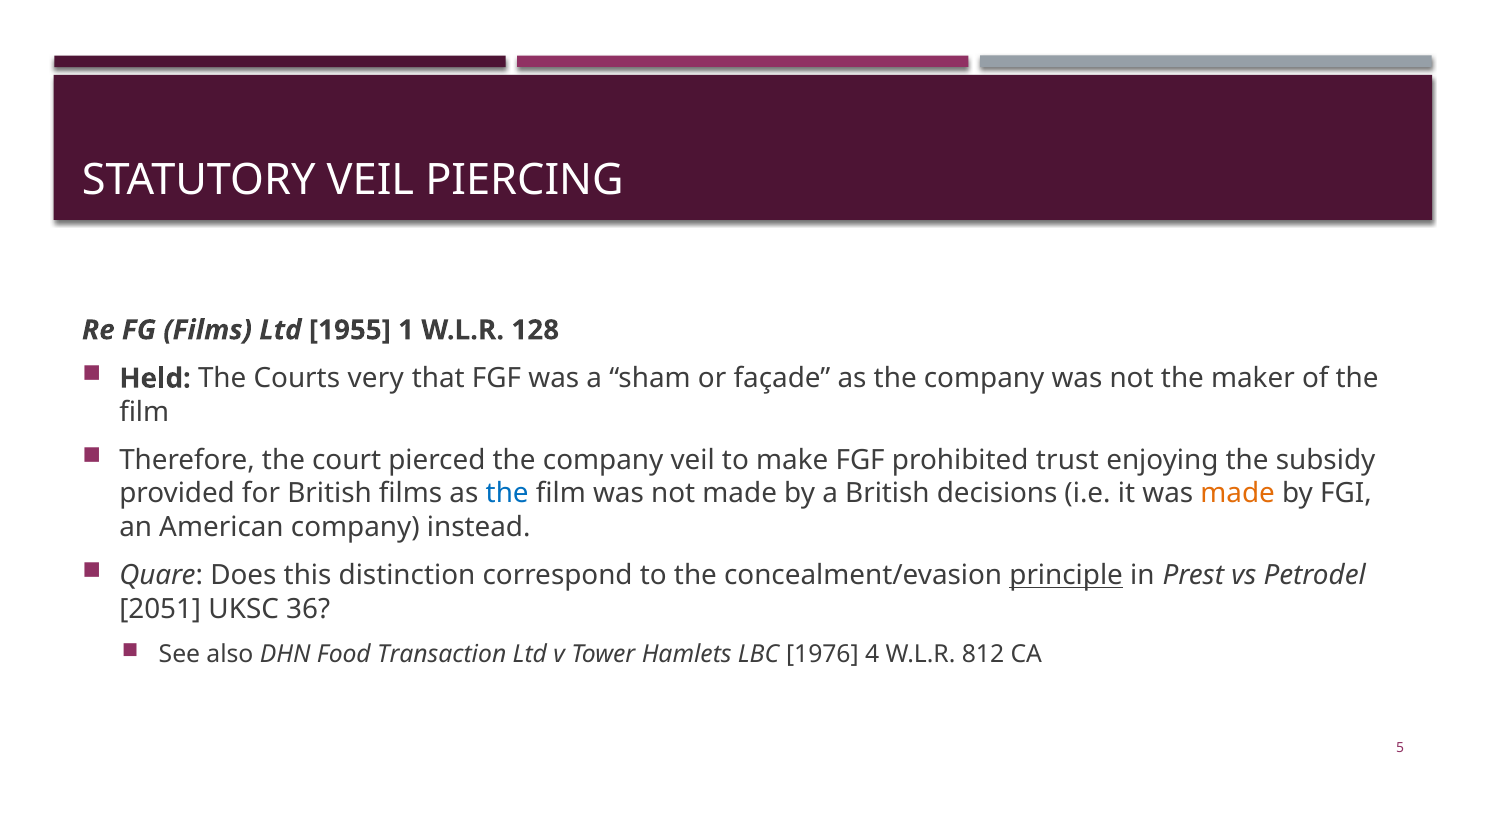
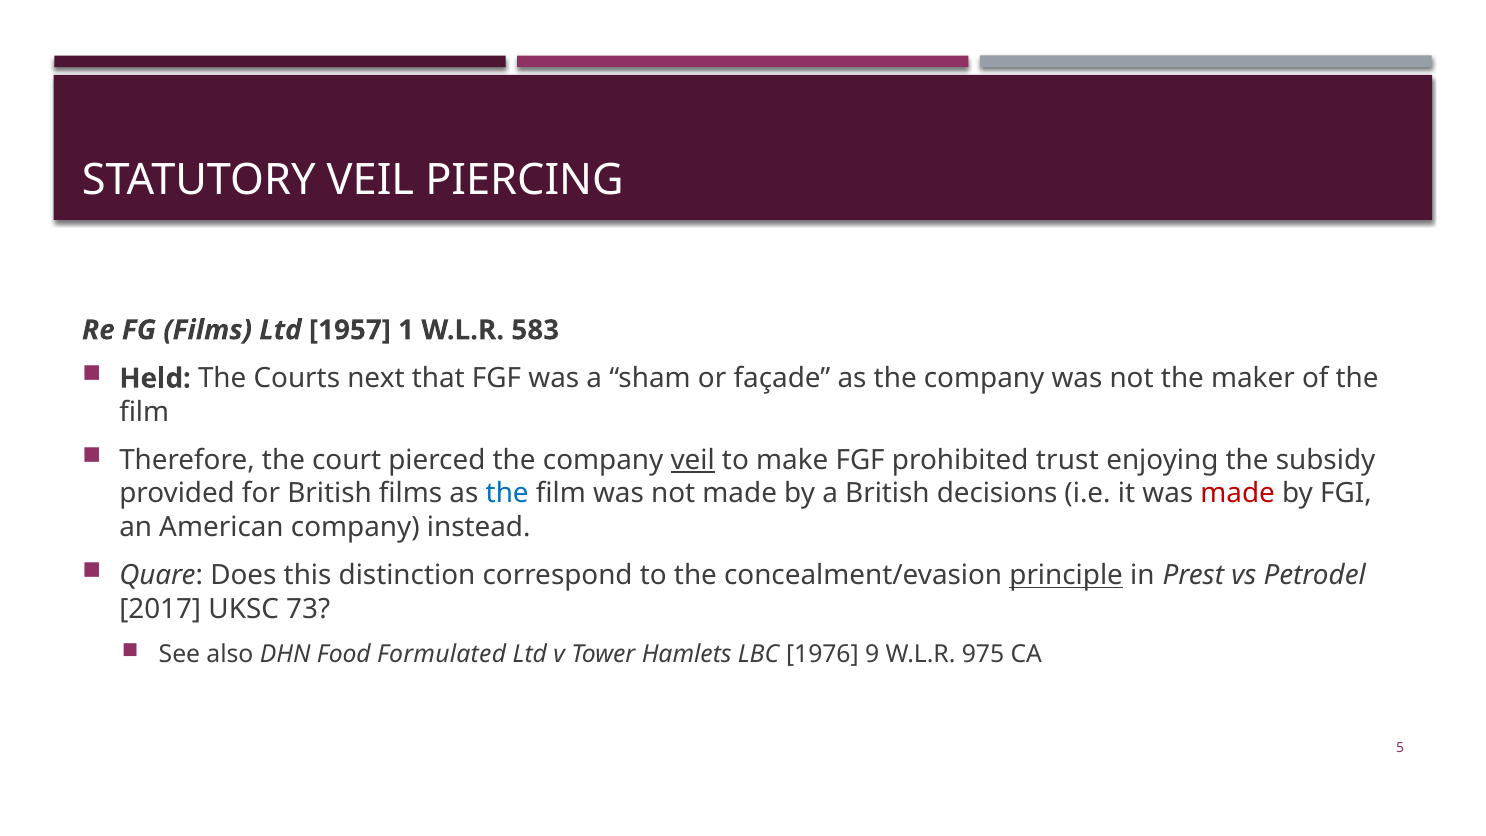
1955: 1955 -> 1957 (350, 330)
128: 128 -> 583 (535, 330)
very: very -> next (376, 378)
veil underline: none -> present (693, 460)
made colour: orange -> red (1238, 494)
2051: 2051 -> 2017 (160, 609)
36: 36 -> 73 (308, 609)
Transaction: Transaction -> Formulated (442, 654)
4: 4 -> 9 (872, 654)
812: 812 -> 975 (983, 654)
